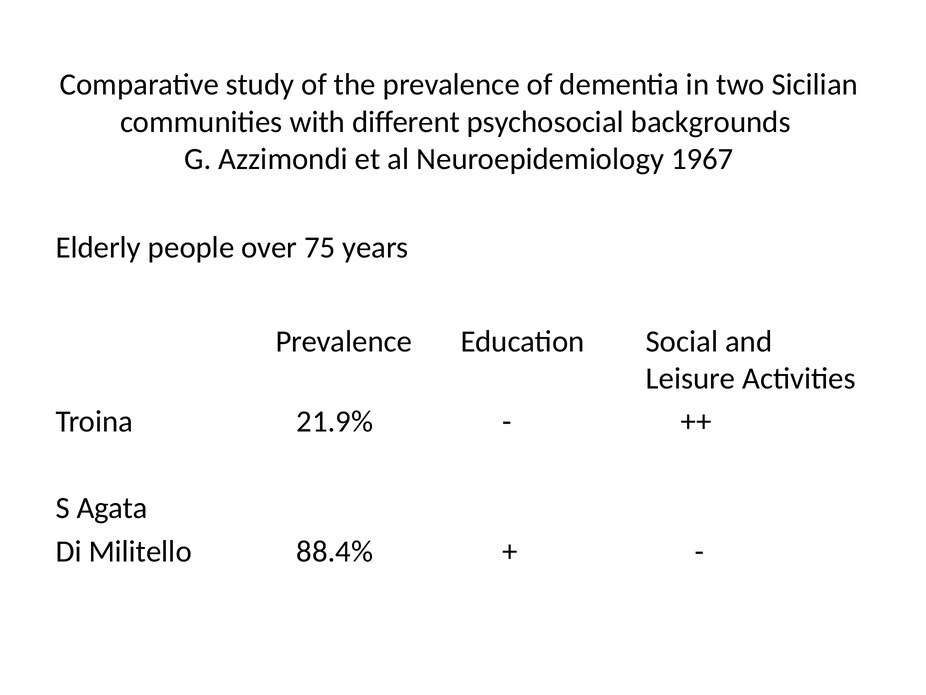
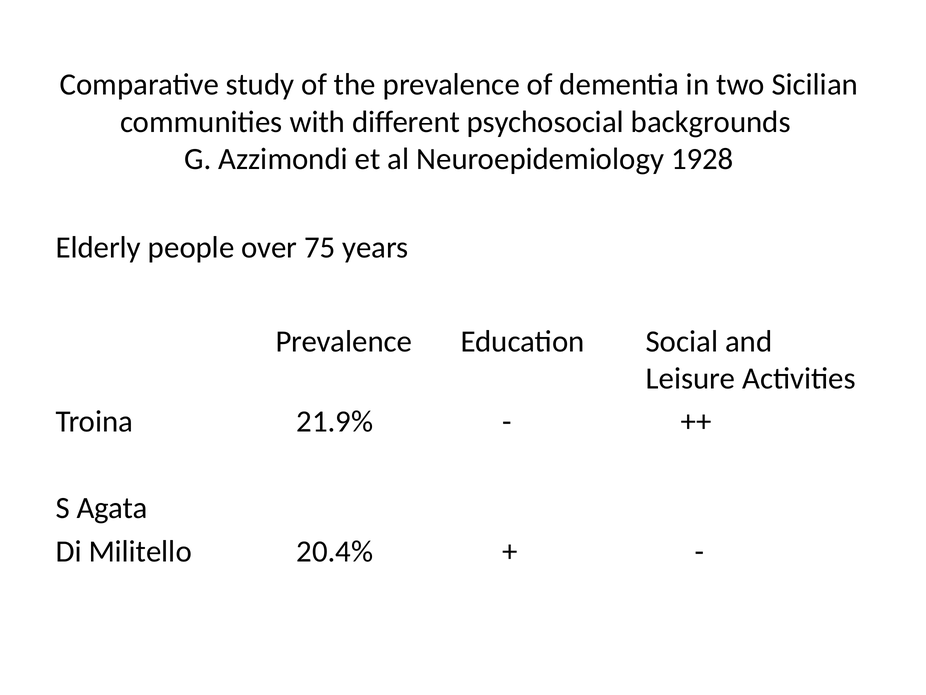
1967: 1967 -> 1928 (702, 159)
88.4%: 88.4% -> 20.4% (335, 551)
